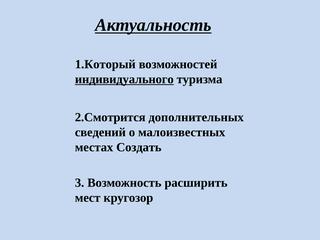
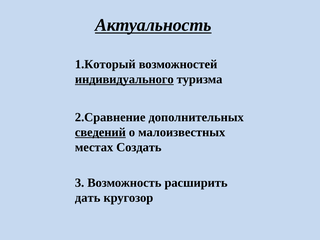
2.Смотрится: 2.Смотрится -> 2.Сравнение (110, 117)
сведений underline: none -> present (100, 132)
мест: мест -> дать (88, 198)
